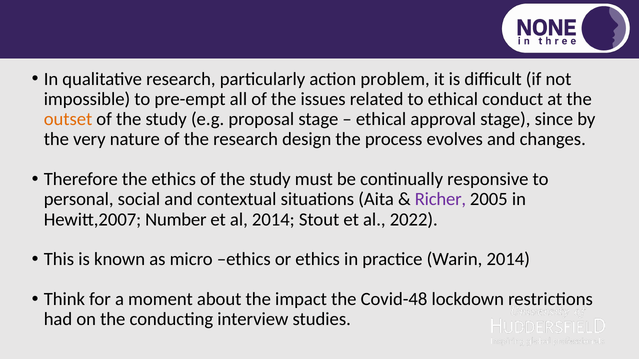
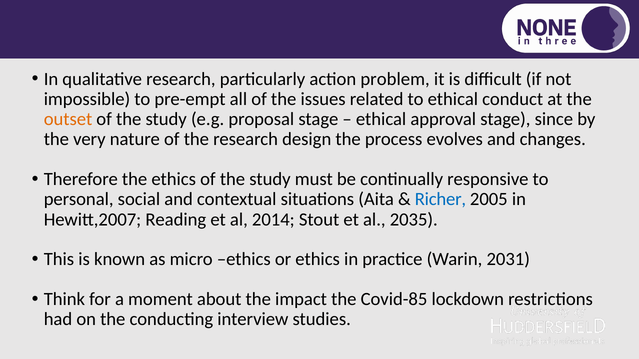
Richer colour: purple -> blue (440, 199)
Number: Number -> Reading (176, 220)
2022: 2022 -> 2035 (414, 220)
Warin 2014: 2014 -> 2031 (508, 260)
Covid-48: Covid-48 -> Covid-85 (394, 299)
